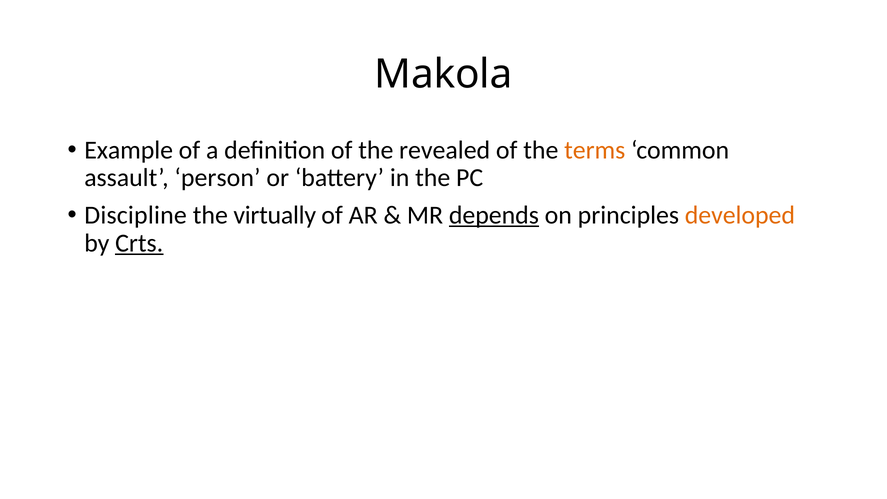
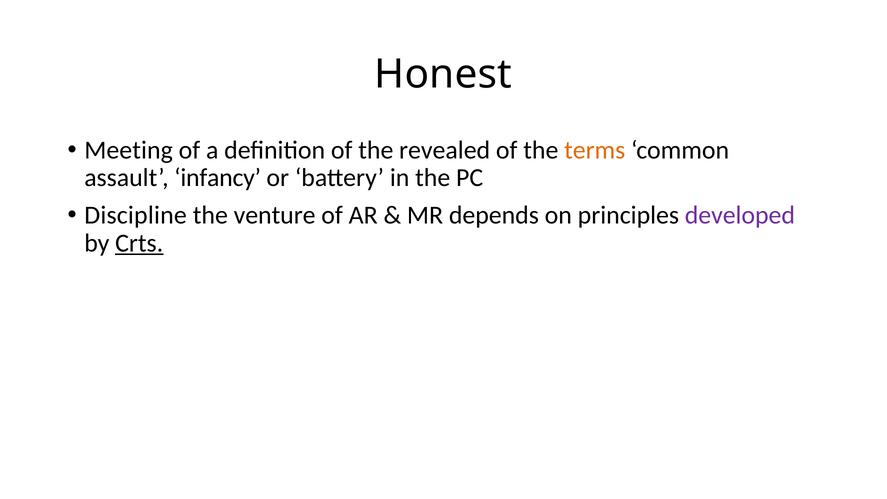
Makola: Makola -> Honest (443, 75)
Example: Example -> Meeting (129, 150)
person: person -> infancy (218, 178)
virtually: virtually -> venture (275, 215)
depends underline: present -> none (494, 215)
developed colour: orange -> purple (740, 215)
